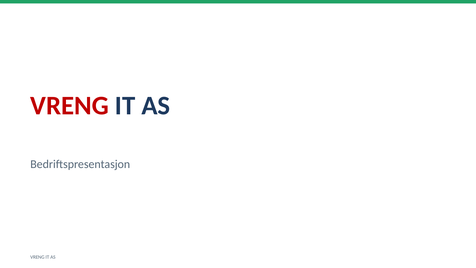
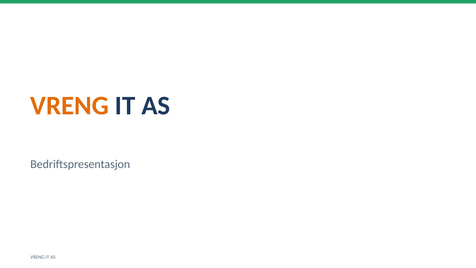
VRENG colour: red -> orange (70, 106)
